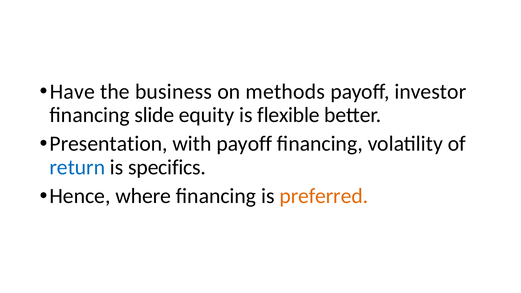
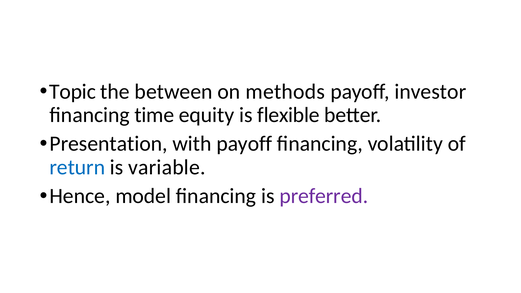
Have: Have -> Topic (73, 92)
business: business -> between (174, 92)
slide: slide -> time (154, 115)
specifics: specifics -> variable (167, 167)
where: where -> model (143, 196)
preferred colour: orange -> purple (324, 196)
